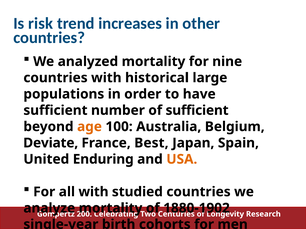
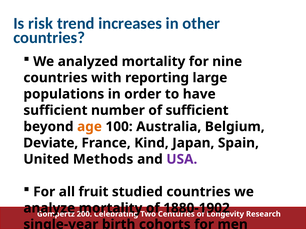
historical: historical -> reporting (157, 78)
Best: Best -> Kind (151, 143)
Enduring: Enduring -> Methods (103, 160)
USA colour: orange -> purple (182, 160)
all with: with -> fruit (93, 192)
